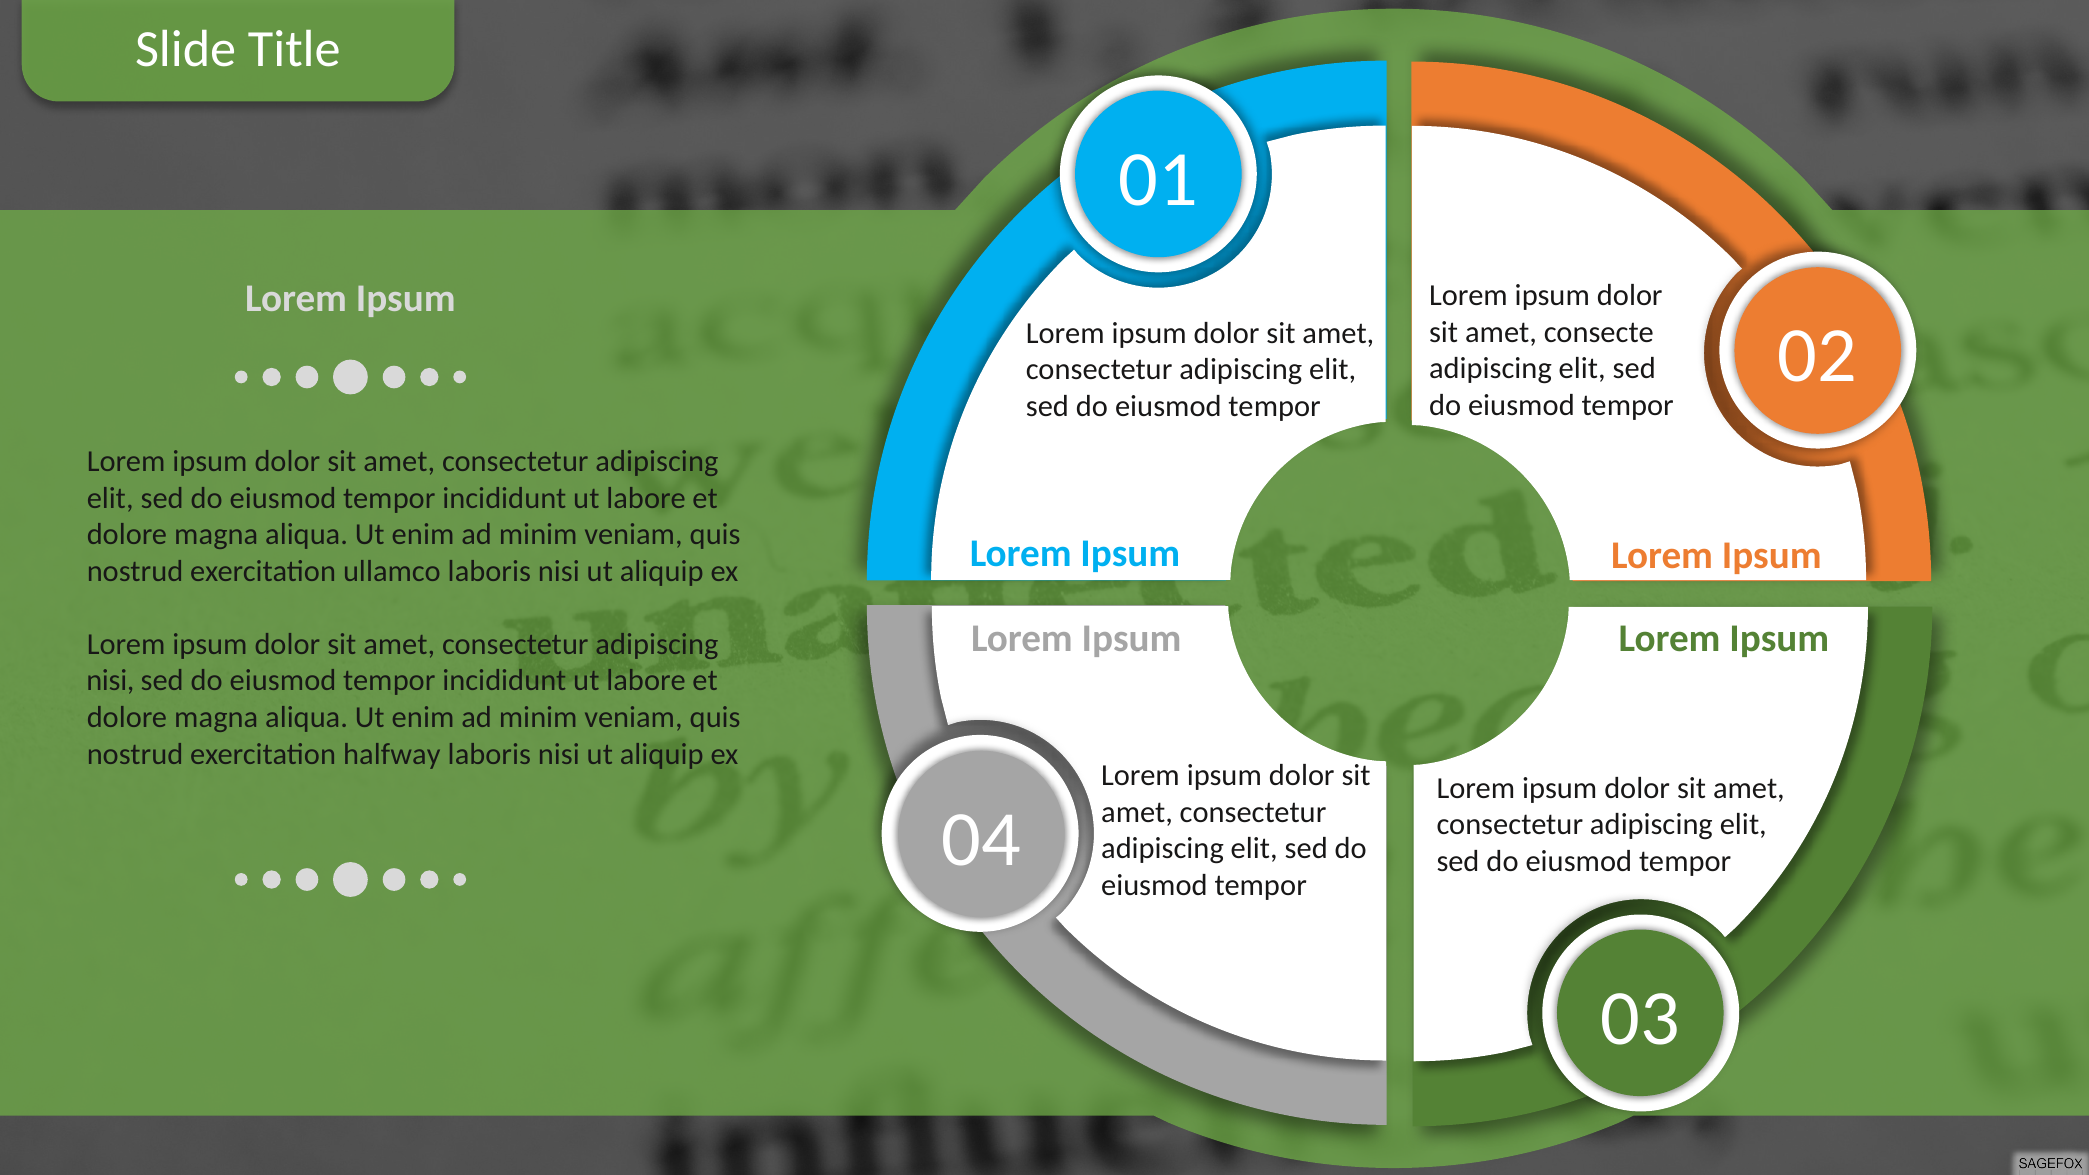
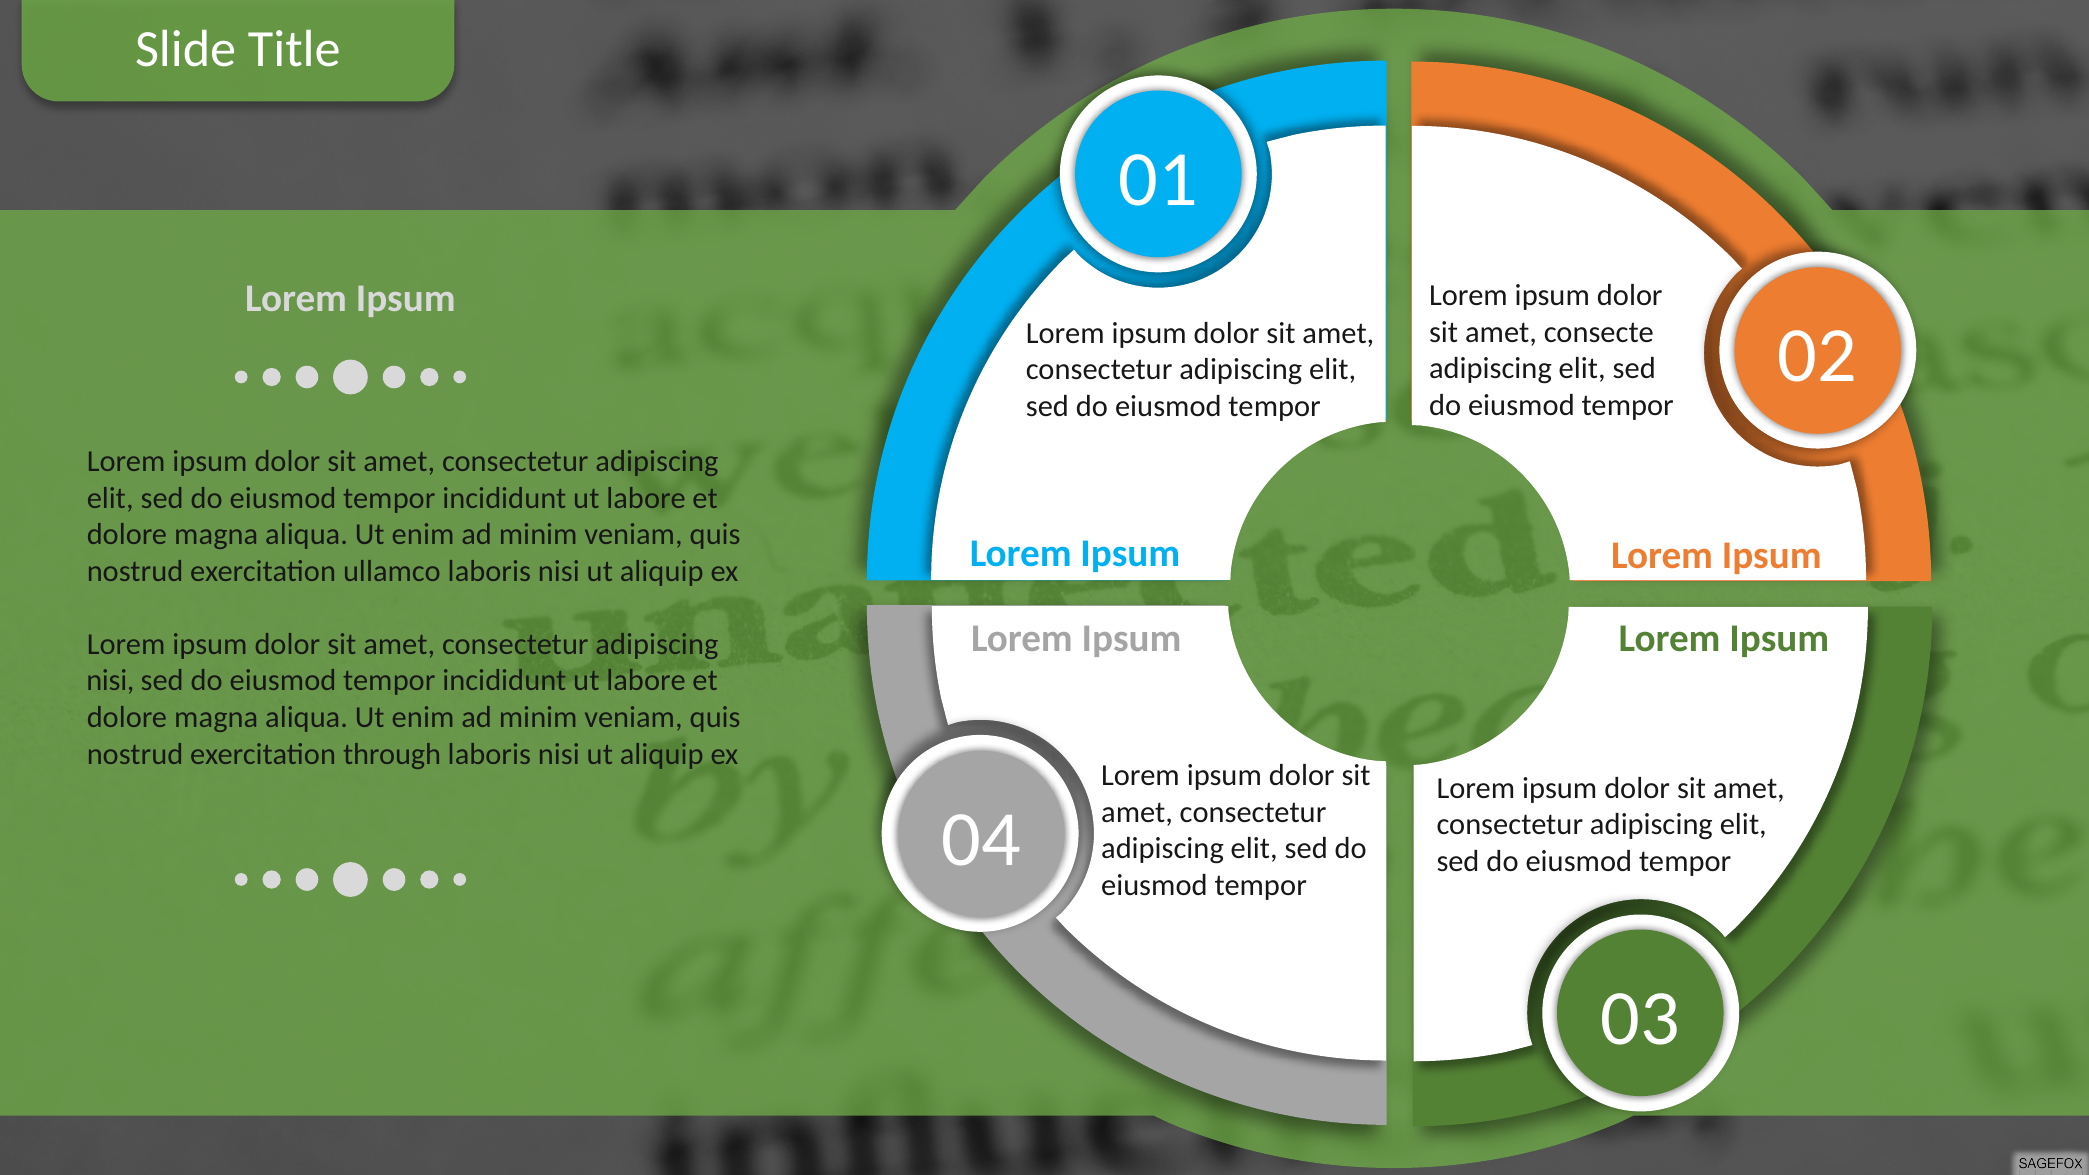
halfway: halfway -> through (392, 754)
